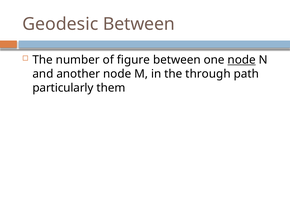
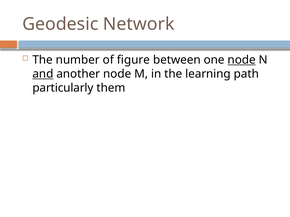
Geodesic Between: Between -> Network (139, 24)
and underline: none -> present (43, 74)
through: through -> learning (208, 74)
